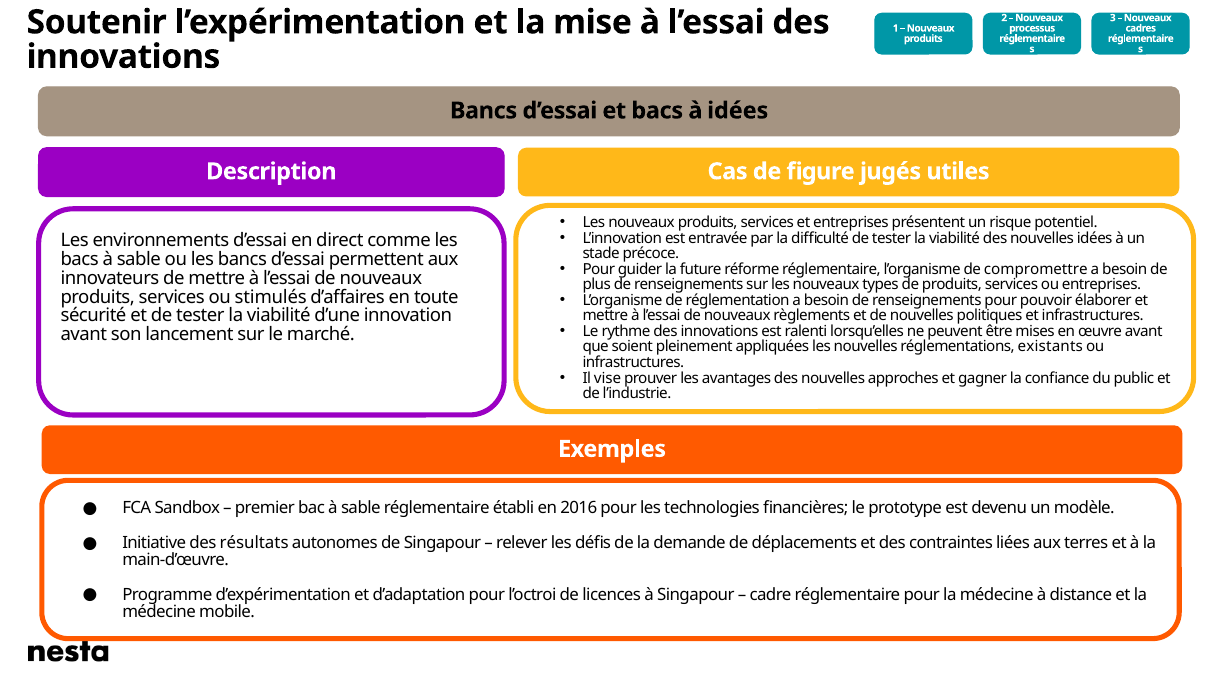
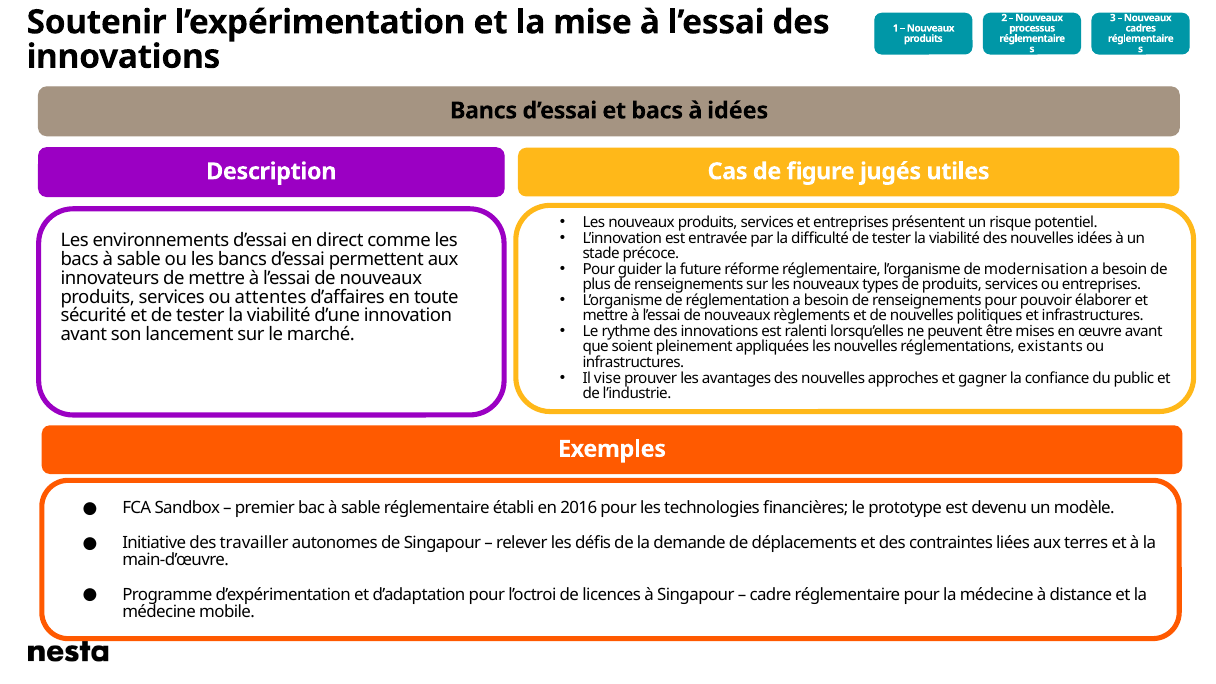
compromettre: compromettre -> modernisation (1036, 269)
stimulés: stimulés -> attentes (271, 297)
résultats: résultats -> travailler (254, 543)
